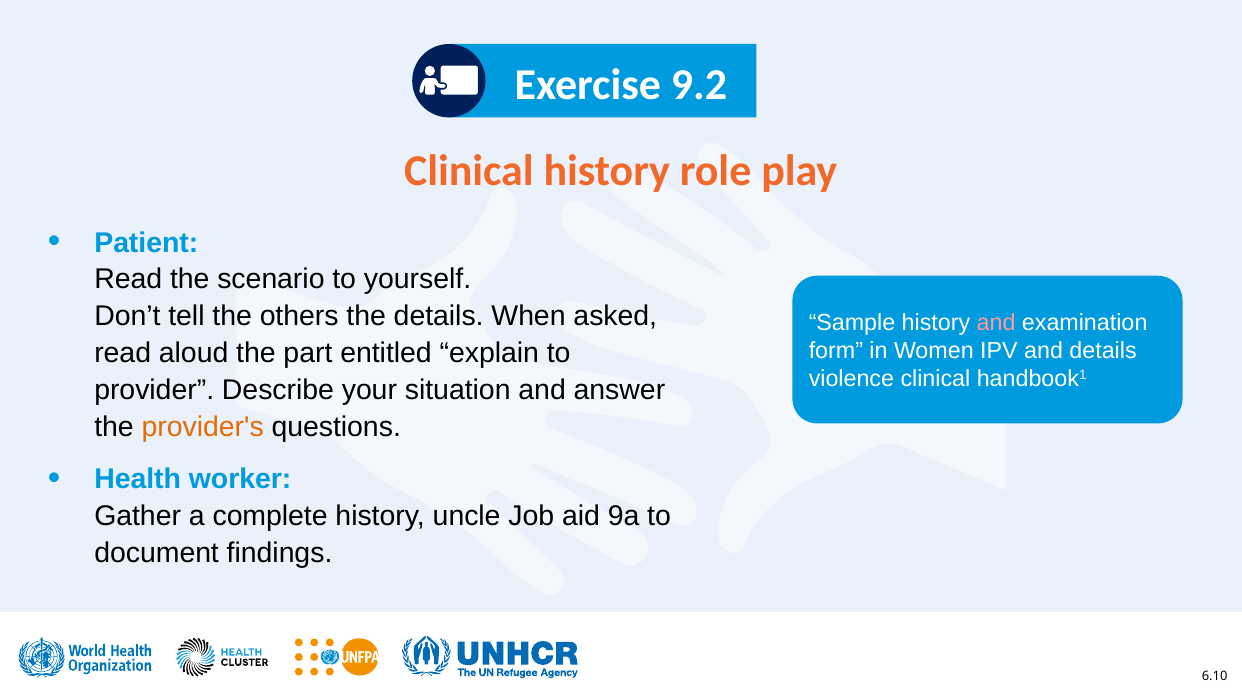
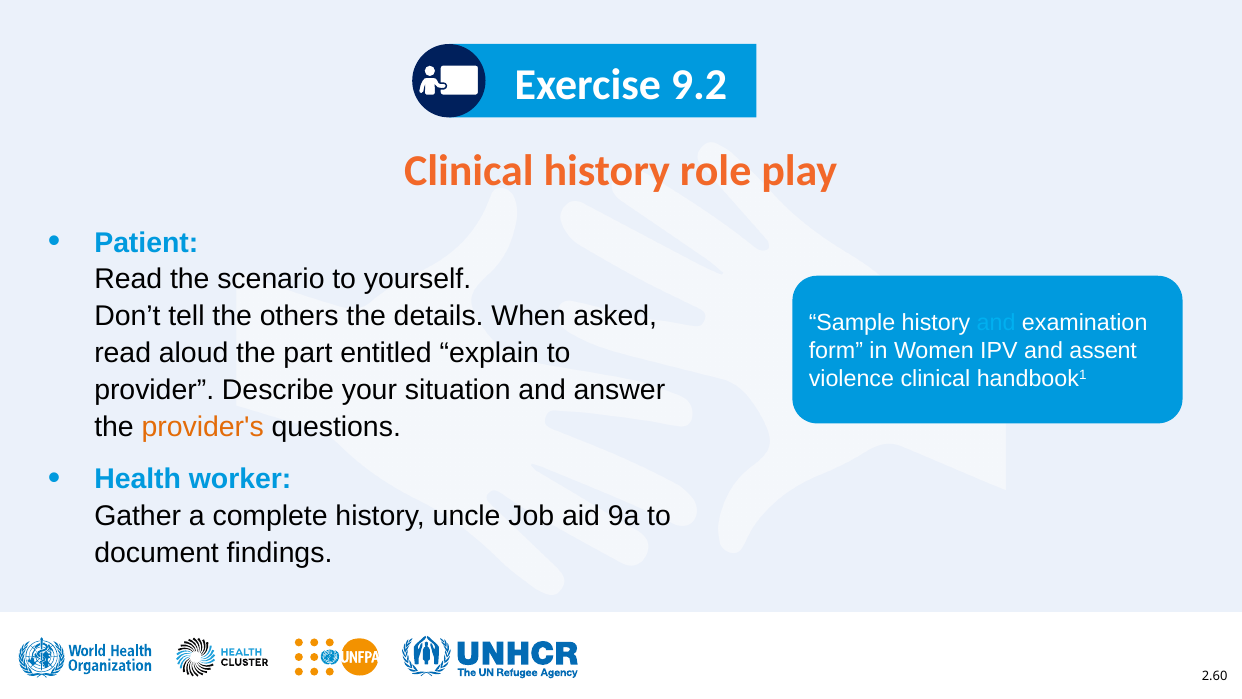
and colour: pink -> light blue (996, 323)
and details: details -> assent (1103, 351)
6.10: 6.10 -> 2.60 (1215, 676)
